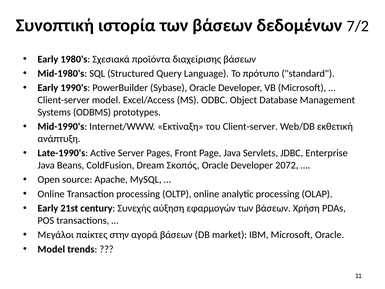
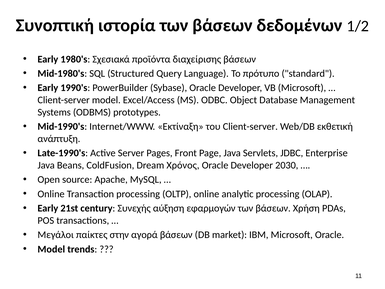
7/2: 7/2 -> 1/2 (358, 26)
Σκοπός: Σκοπός -> Χρόνος (183, 165)
2072: 2072 -> 2030 (287, 165)
